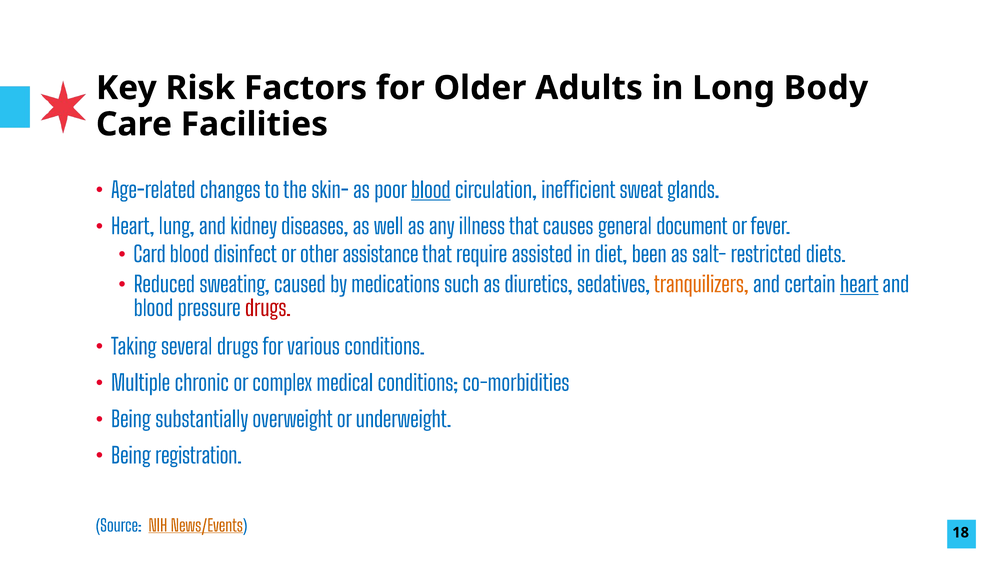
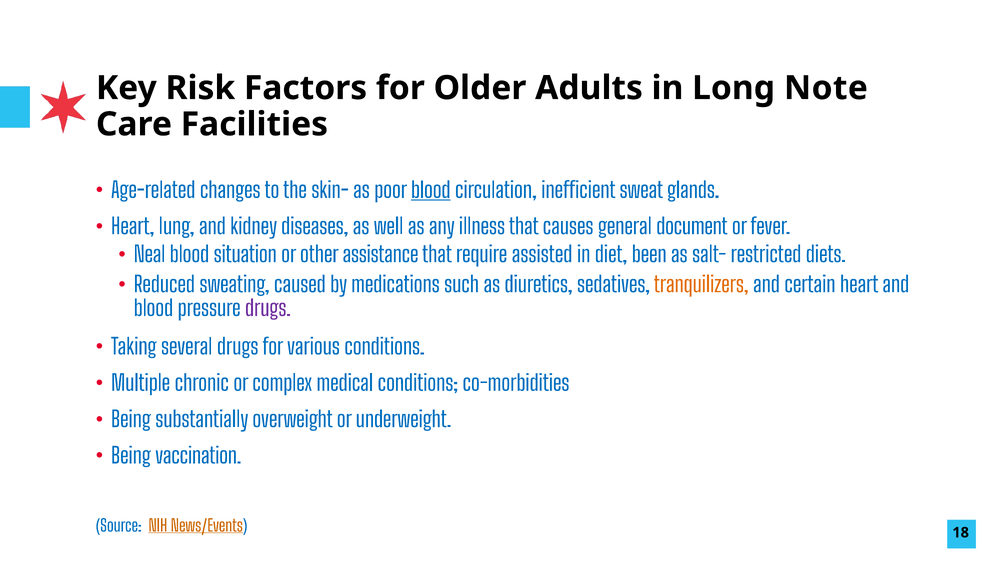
Body: Body -> Note (826, 88)
Card: Card -> Neal (150, 255)
disinfect: disinfect -> situation (245, 255)
heart underline: present -> none (859, 285)
drugs colour: red -> purple (268, 309)
registration: registration -> vaccination (198, 457)
